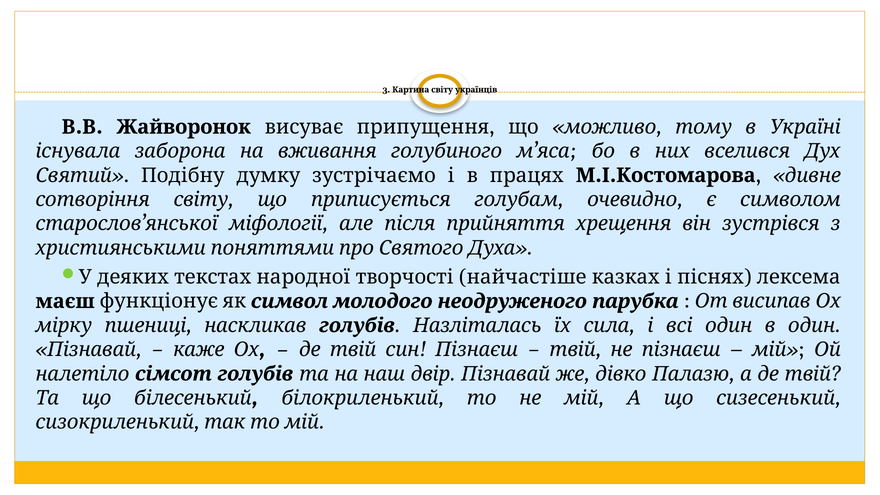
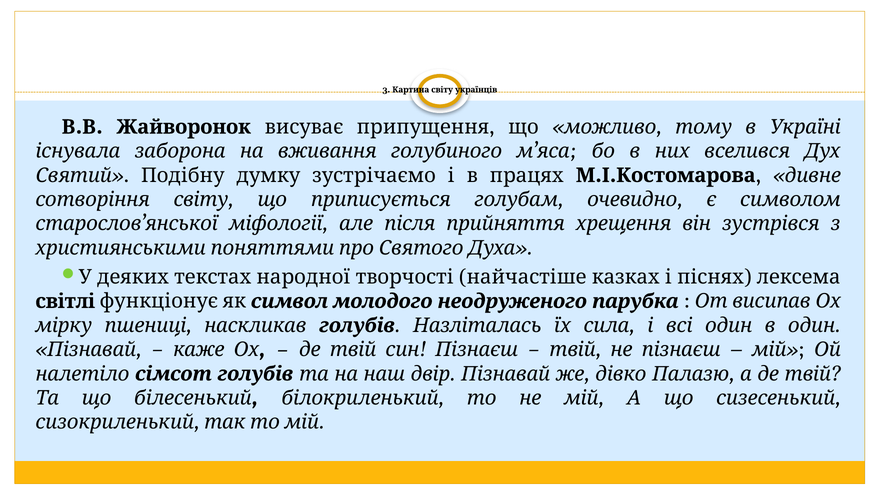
маєш: маєш -> світлі (65, 301)
